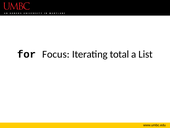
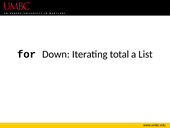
Focus: Focus -> Down (56, 54)
